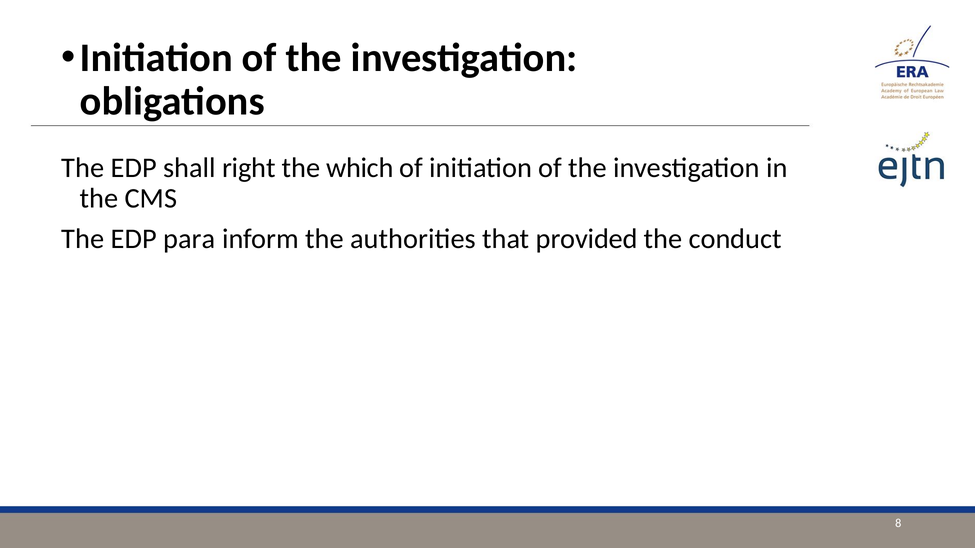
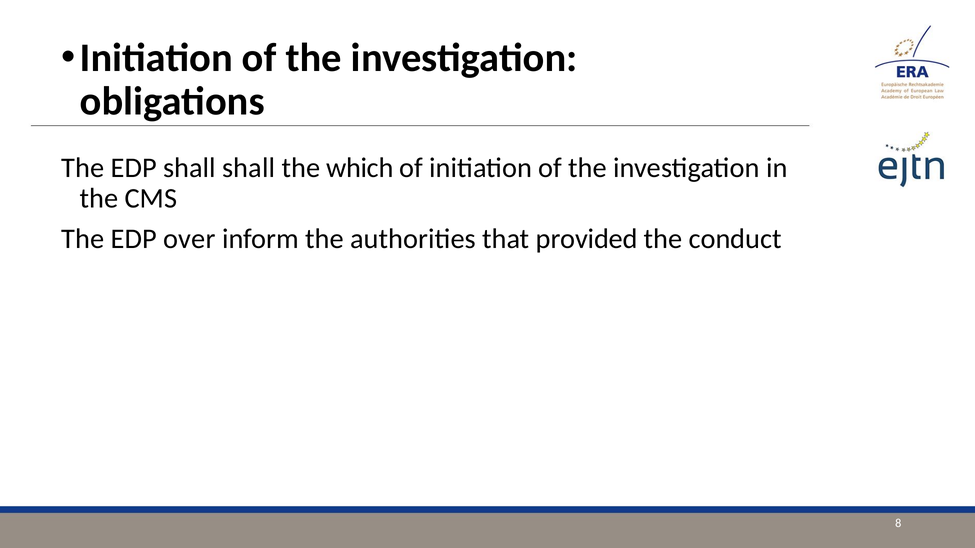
shall right: right -> shall (249, 168)
para: para -> over (189, 239)
